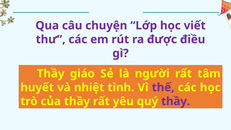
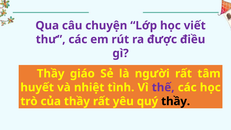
thầy colour: purple -> black (176, 101)
